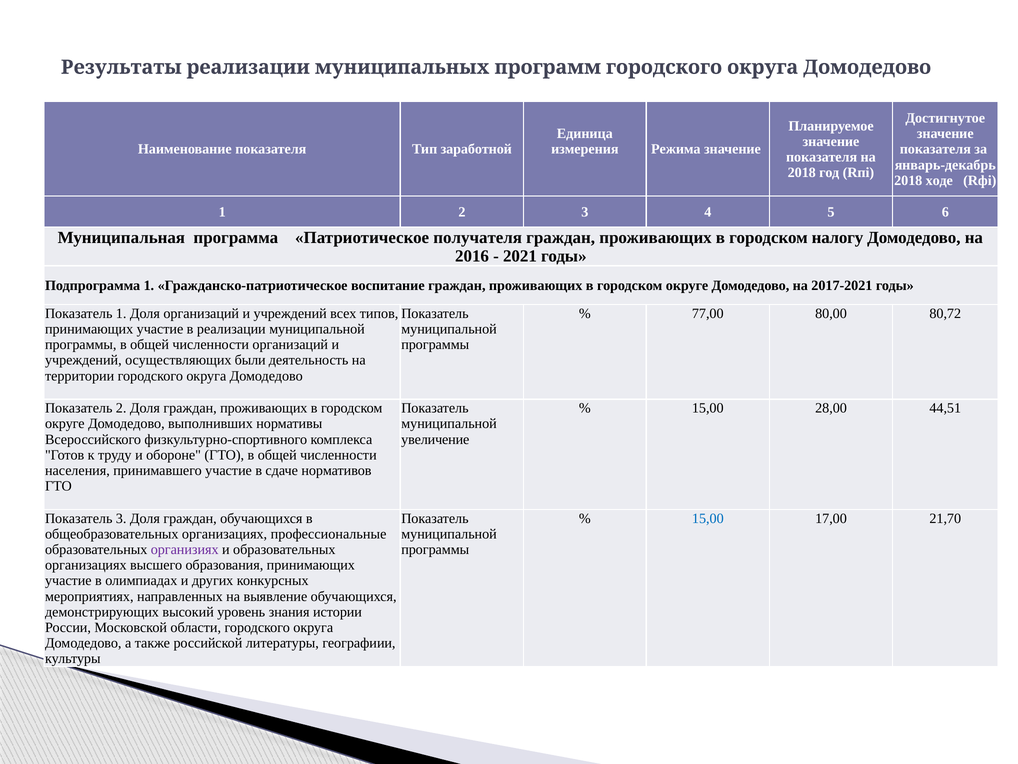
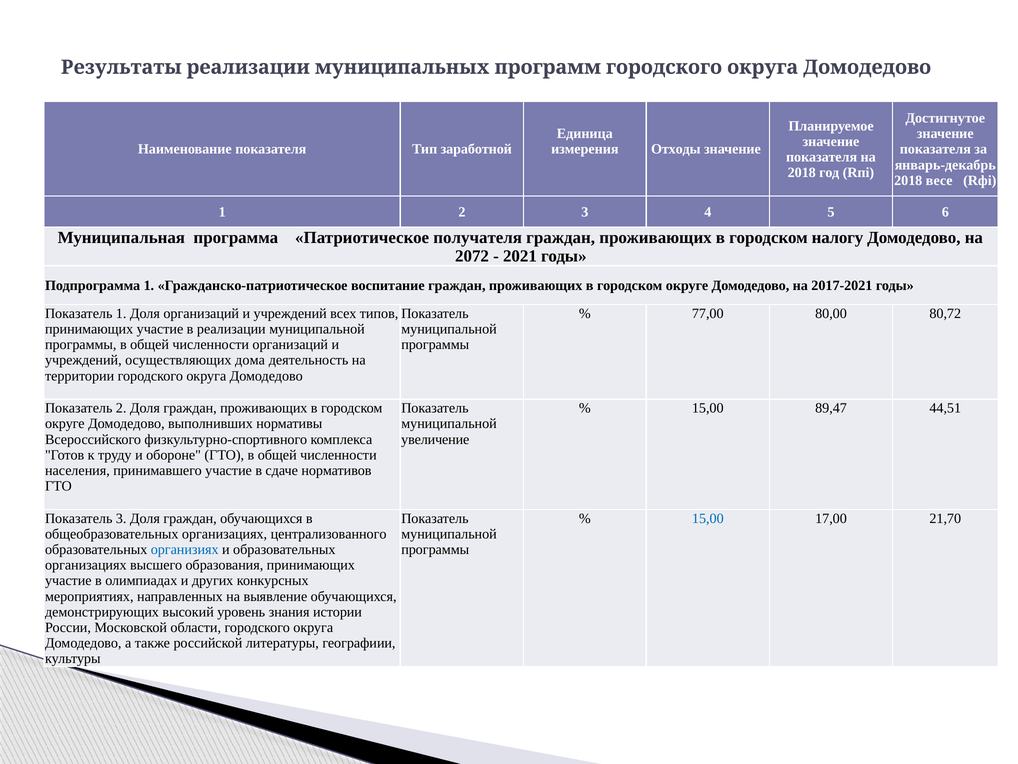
Режима: Режима -> Отходы (676, 149)
ходе: ходе -> весе (939, 180)
2016: 2016 -> 2072 (472, 256)
были: были -> дома (250, 360)
28,00: 28,00 -> 89,47 (831, 408)
профессиональные: профессиональные -> централизованного (329, 534)
организиях colour: purple -> blue (185, 549)
